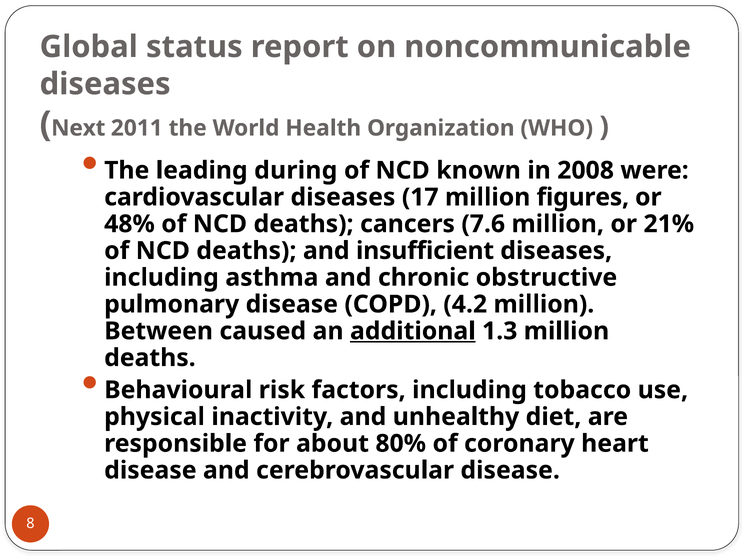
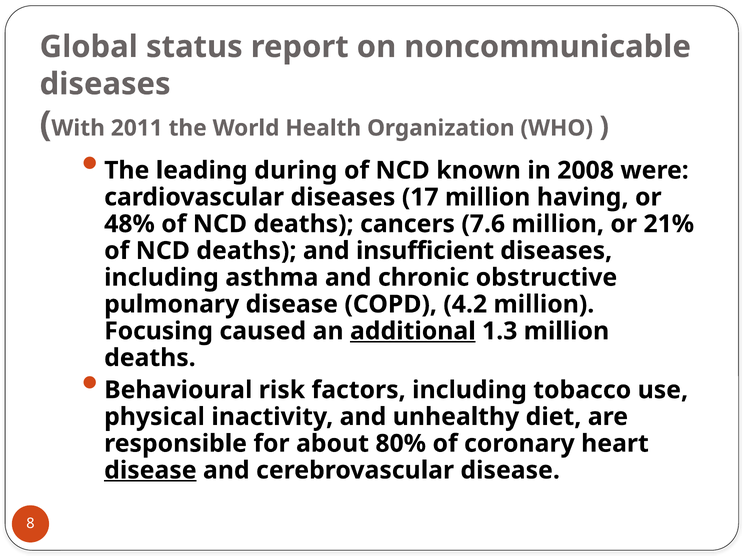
Next: Next -> With (78, 128)
figures: figures -> having (583, 197)
Between: Between -> Focusing (159, 331)
disease underline: none -> present (150, 470)
